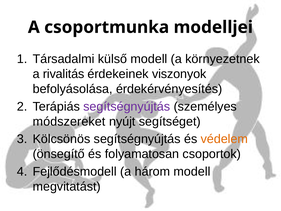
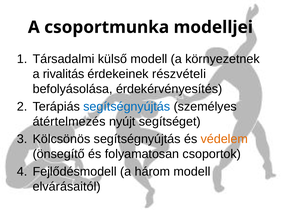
viszonyok: viszonyok -> részvételi (179, 74)
segítségnyújtás colour: purple -> blue (127, 106)
módszereket: módszereket -> átértelmezés (69, 121)
megvitatást: megvitatást -> elvárásaitól (67, 186)
